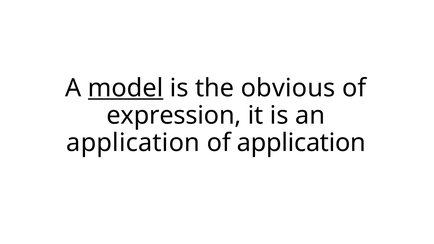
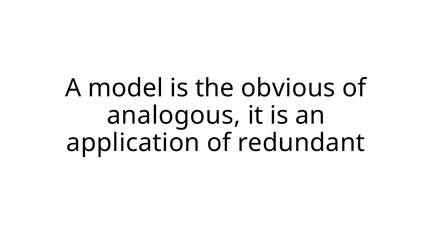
model underline: present -> none (126, 88)
expression: expression -> analogous (174, 116)
of application: application -> redundant (301, 143)
